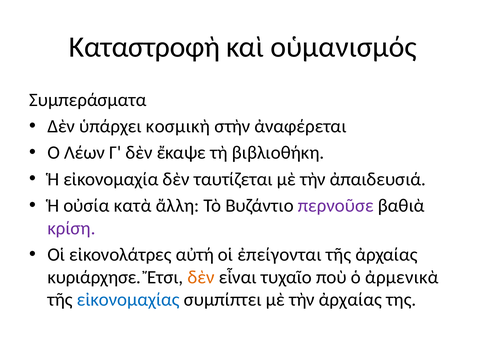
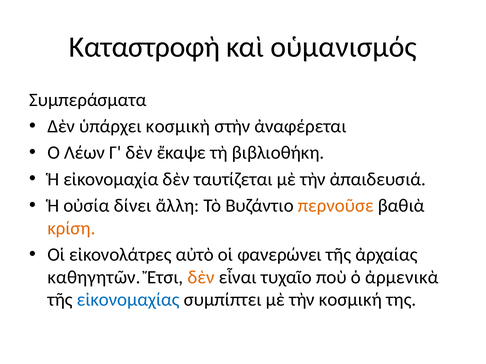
κατὰ: κατὰ -> δίνει (133, 206)
περνοῦσε colour: purple -> orange (336, 206)
κρίση colour: purple -> orange (71, 228)
αὐτή: αὐτή -> αὐτὸ (195, 255)
ἐπείγονται: ἐπείγονται -> φανερώνει (280, 255)
κυριάρχησε: κυριάρχησε -> καθηγητῶν (94, 277)
τὴν ἀρχαίας: ἀρχαίας -> κοσμική (350, 300)
